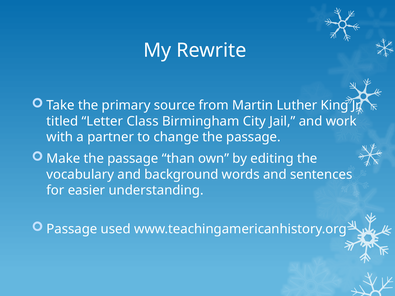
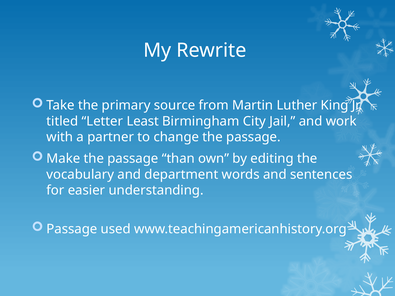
Class: Class -> Least (143, 121)
background: background -> department (181, 175)
